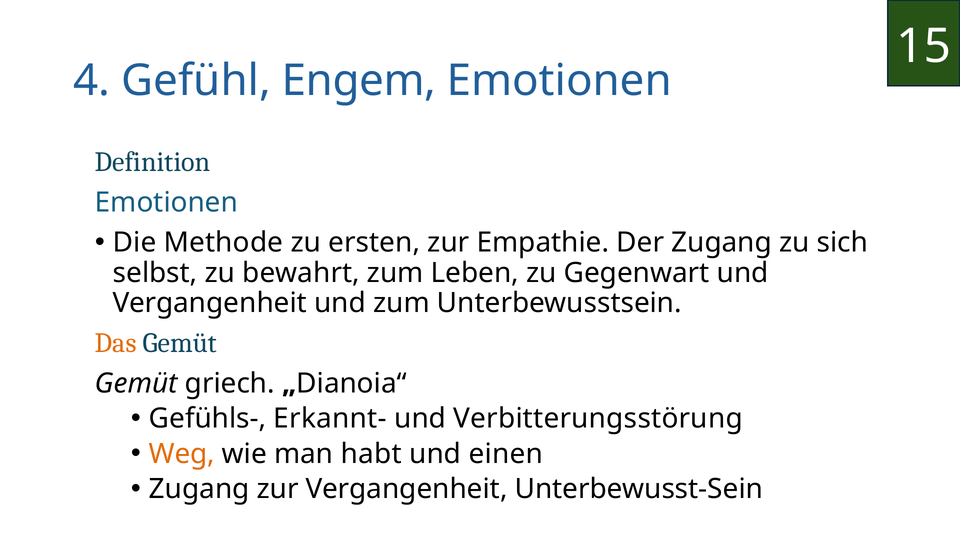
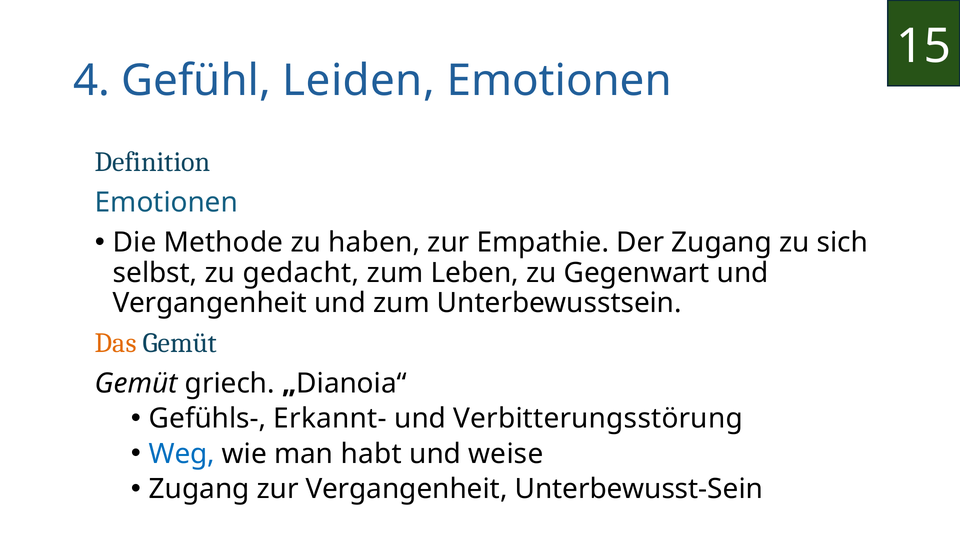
Engem: Engem -> Leiden (359, 81)
ersten: ersten -> haben (374, 243)
bewahrt: bewahrt -> gedacht (301, 273)
Weg colour: orange -> blue (182, 454)
einen: einen -> weise (506, 454)
